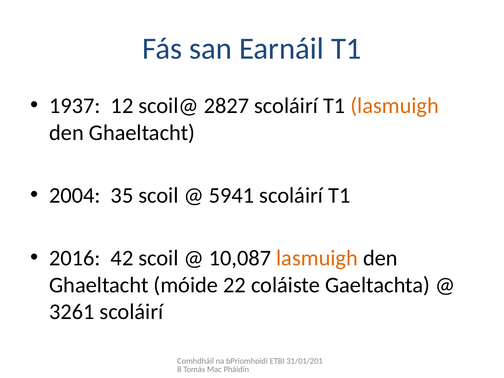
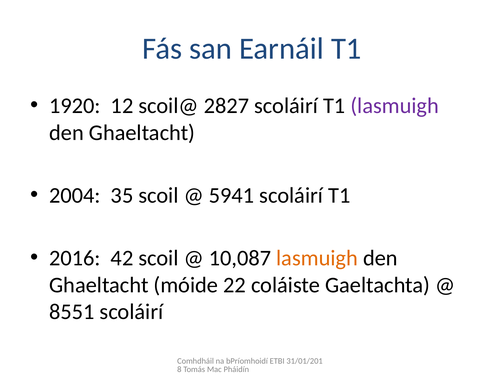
1937: 1937 -> 1920 (75, 106)
lasmuigh colour: orange -> purple (395, 106)
3261: 3261 -> 8551 (72, 312)
